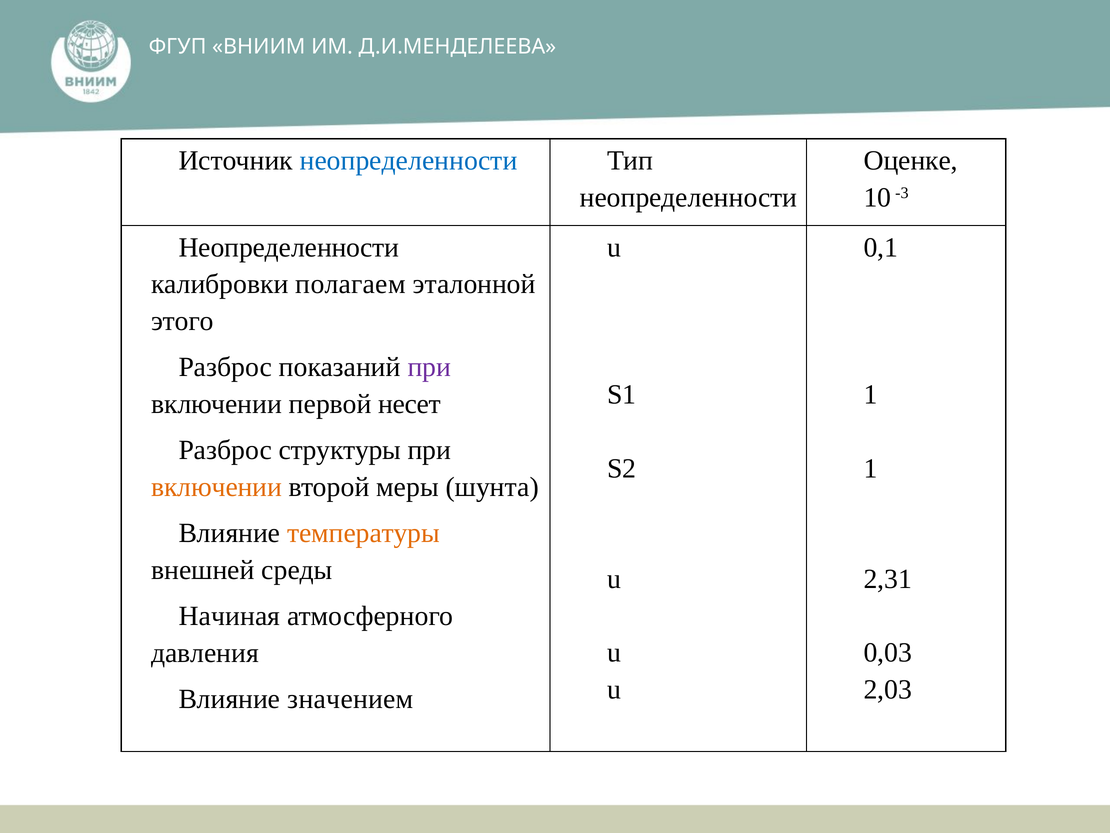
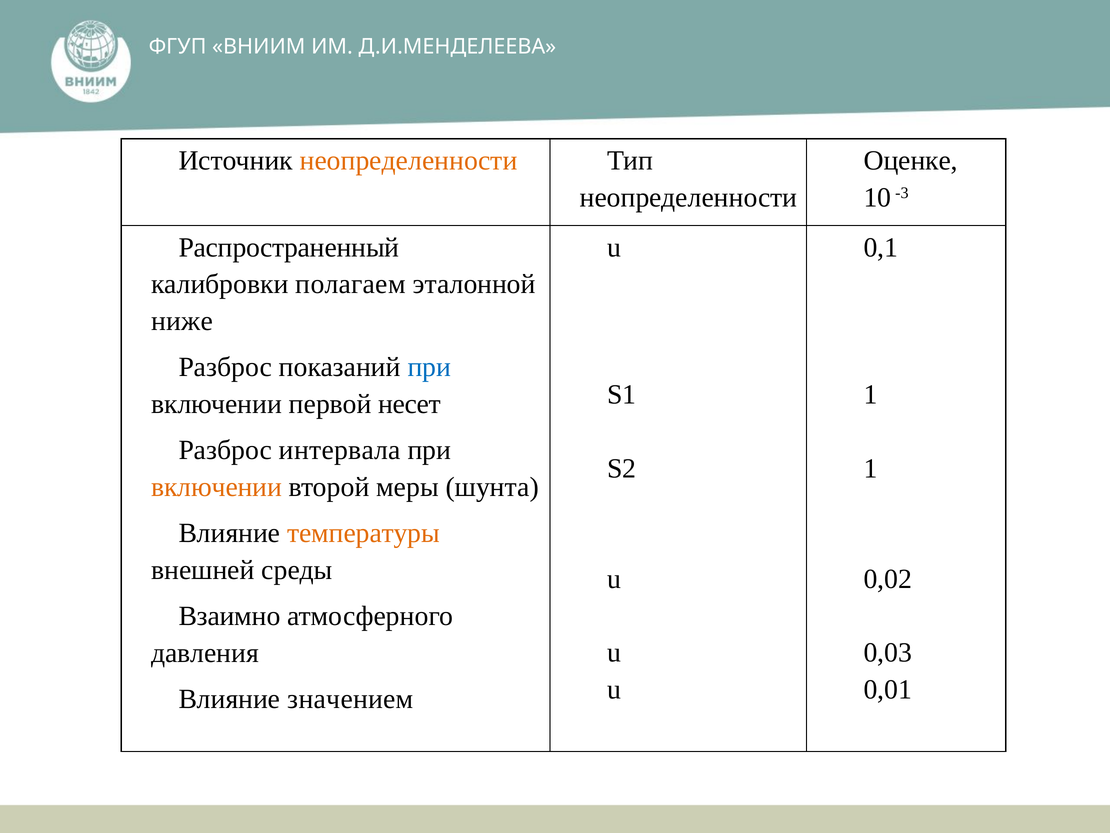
неопределенности colour: blue -> orange (409, 160)
Неопределенности: Неопределенности -> Распространенный (289, 247)
этого: этого -> ниже (182, 321)
при colour: purple -> blue (429, 367)
структуры: структуры -> интервала (340, 450)
2,31: 2,31 -> 0,02 (888, 579)
Начиная: Начиная -> Взаимно (229, 616)
2,03: 2,03 -> 0,01 (888, 689)
